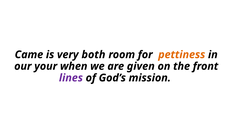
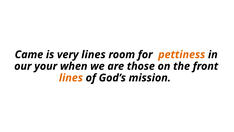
very both: both -> lines (93, 54)
given: given -> those (141, 66)
lines colour: purple -> orange (71, 78)
